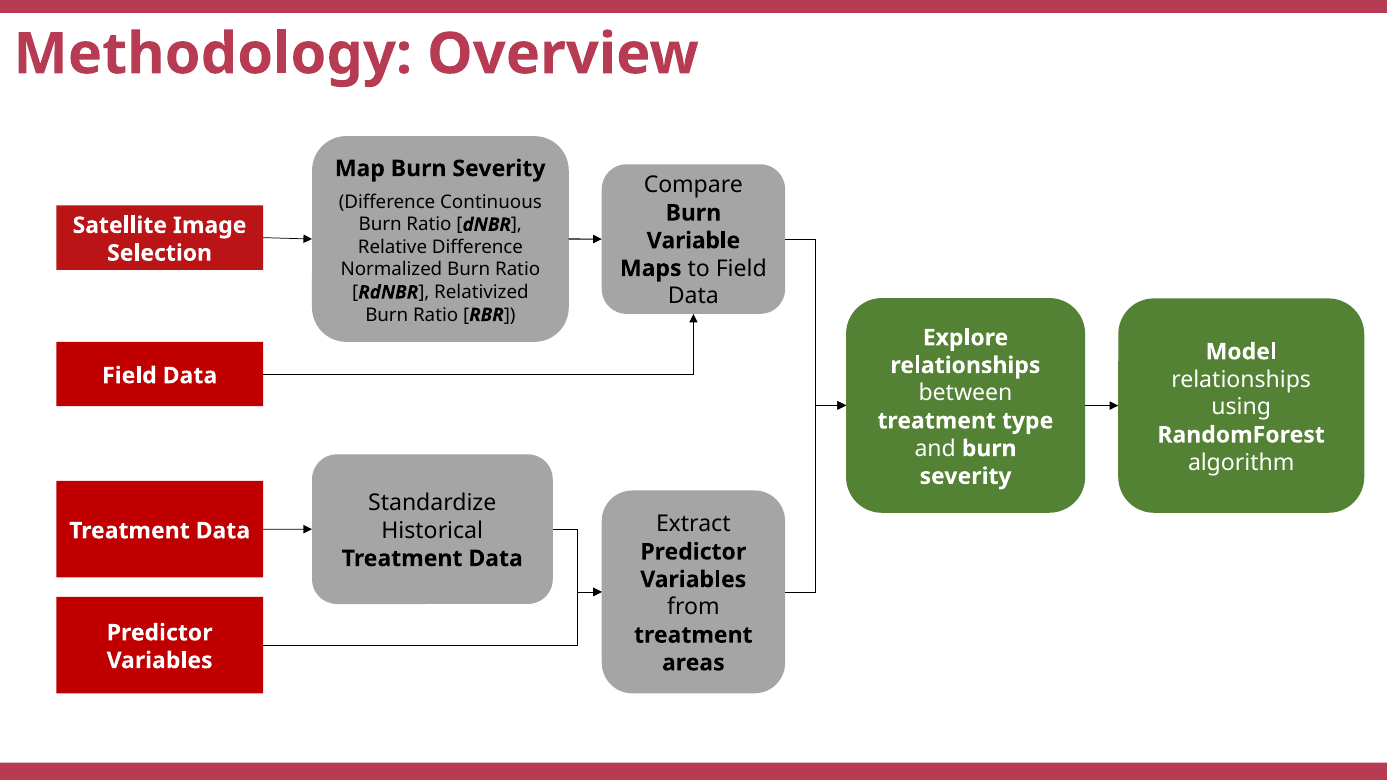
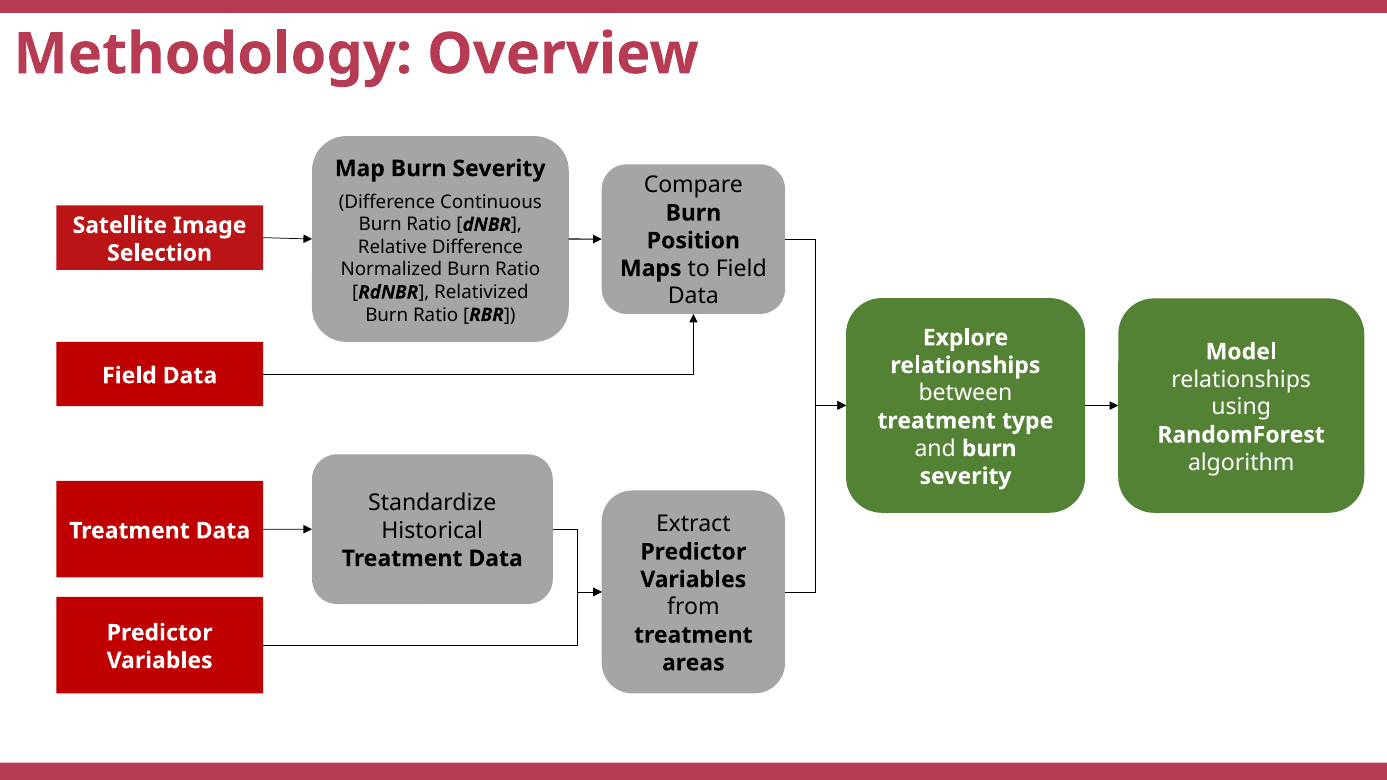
Variable: Variable -> Position (693, 241)
